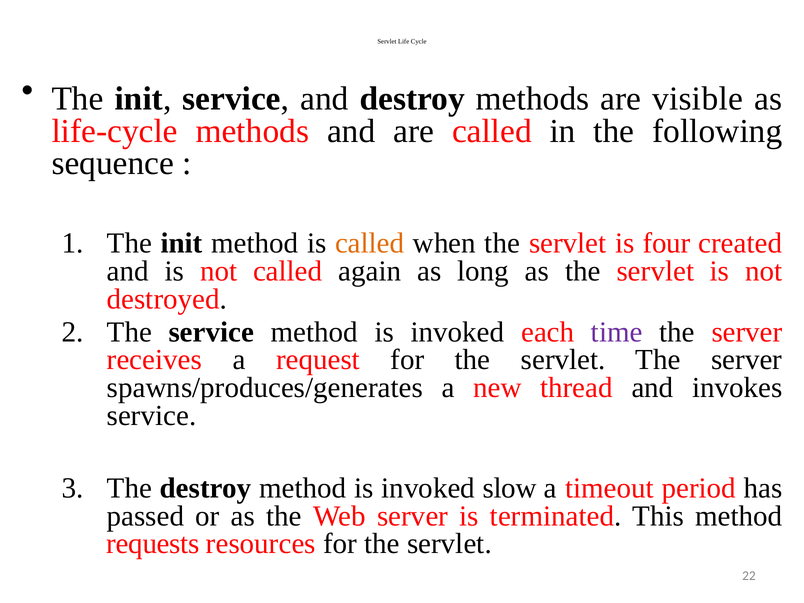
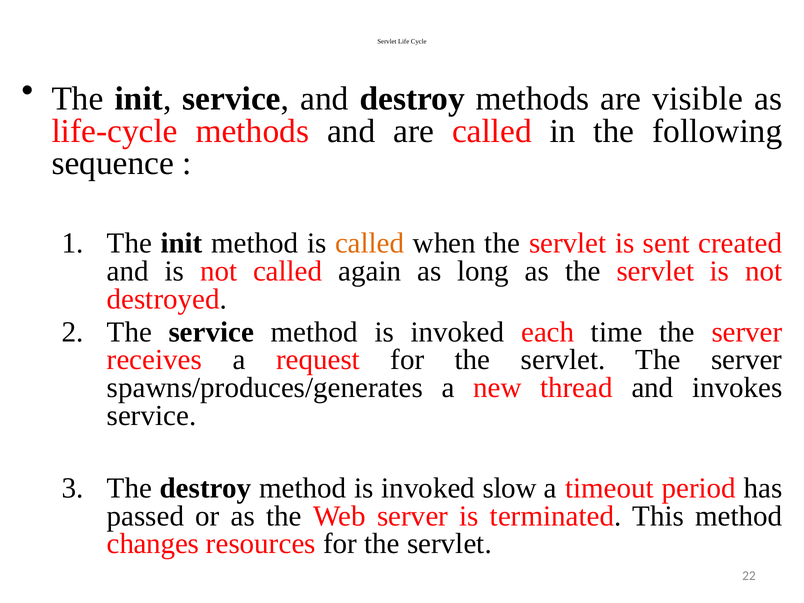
four: four -> sent (666, 243)
time colour: purple -> black (617, 332)
requests: requests -> changes (153, 544)
